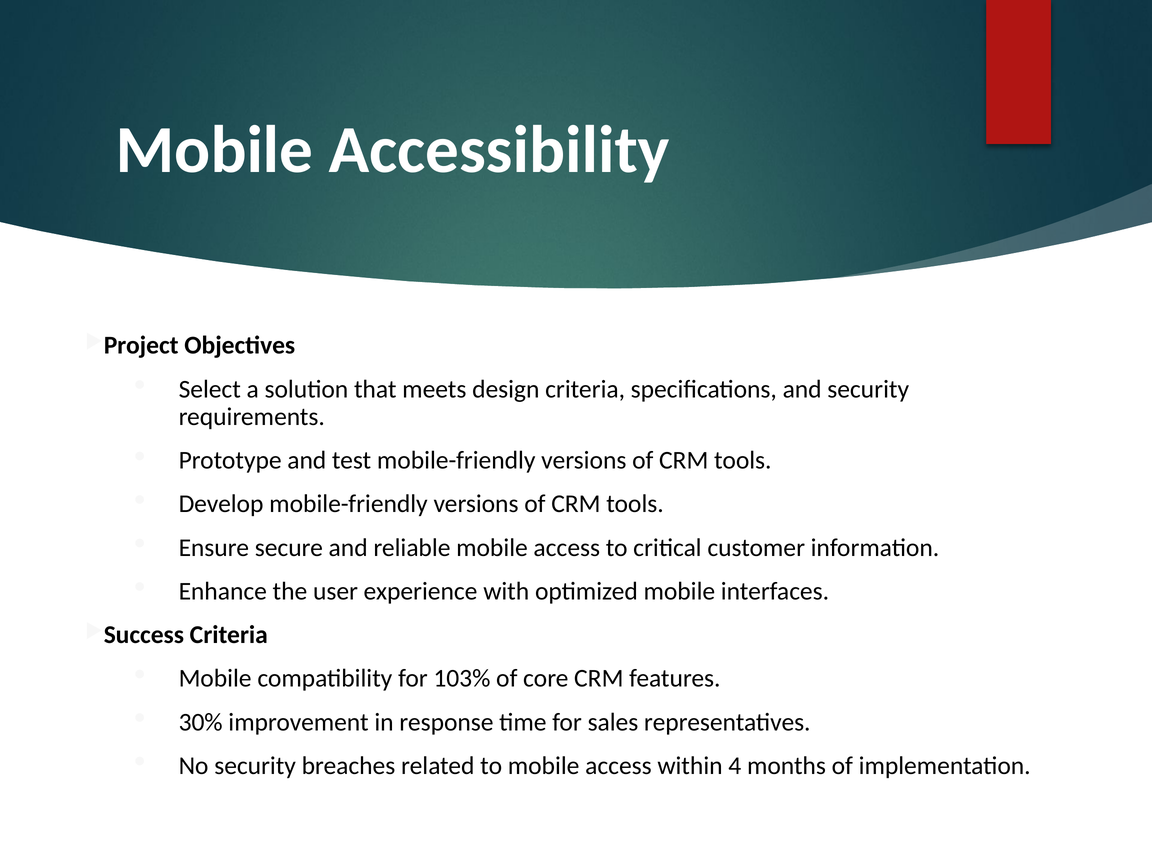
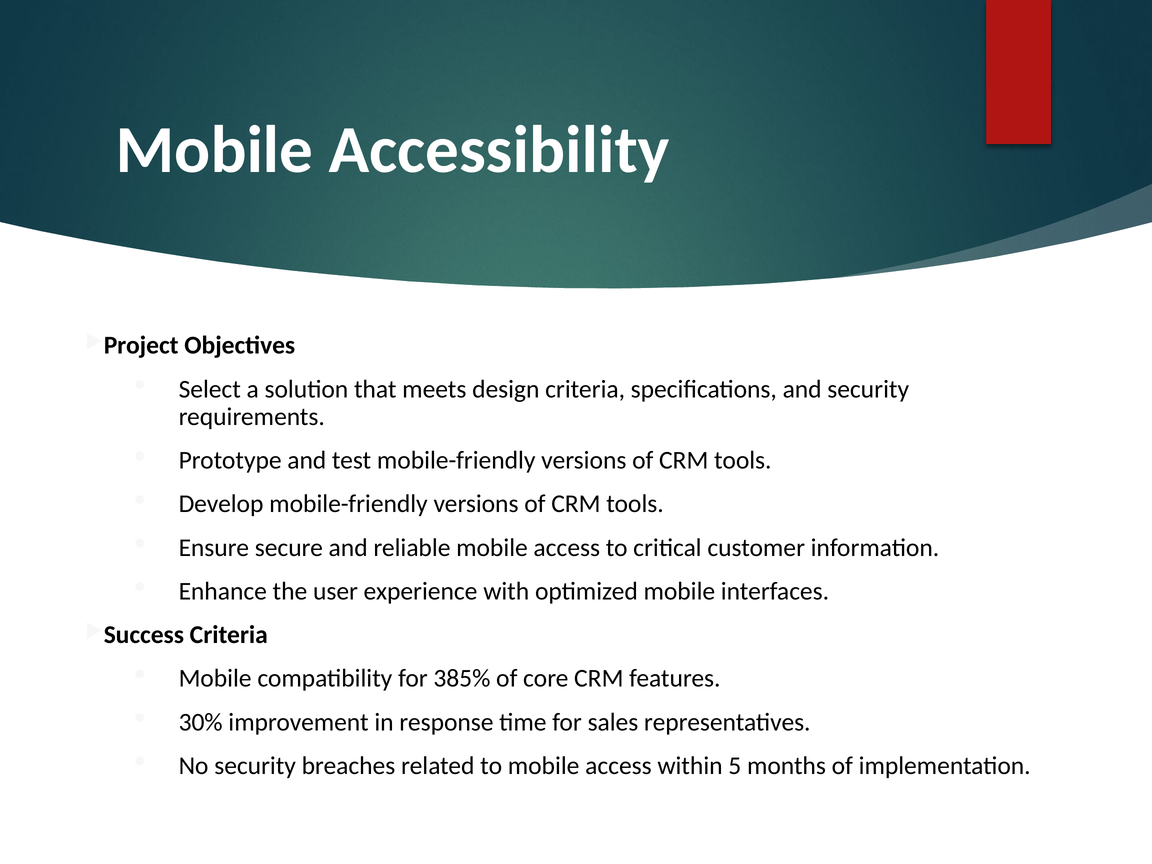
103%: 103% -> 385% (462, 678)
4: 4 -> 5 (735, 766)
